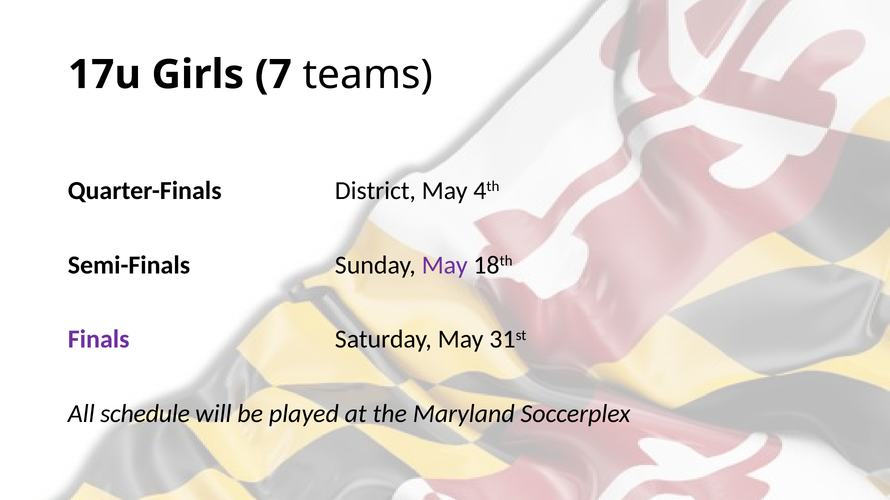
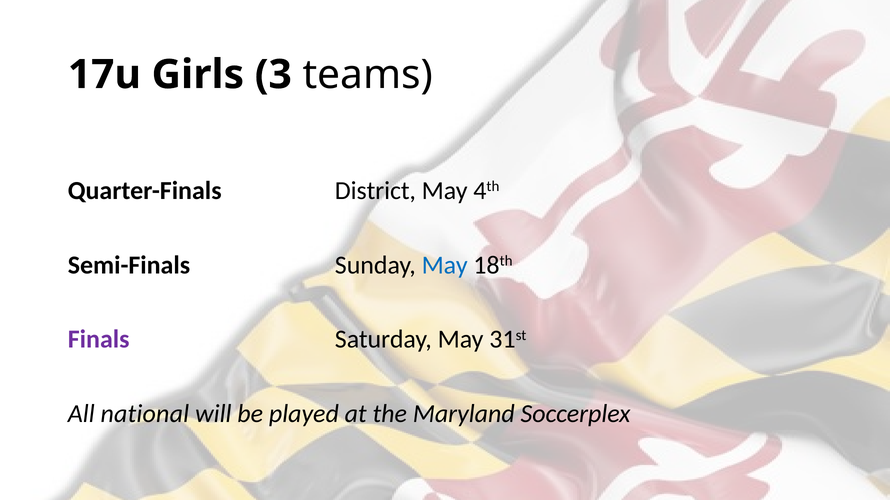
7: 7 -> 3 (273, 75)
May colour: purple -> blue (445, 265)
schedule: schedule -> national (145, 414)
